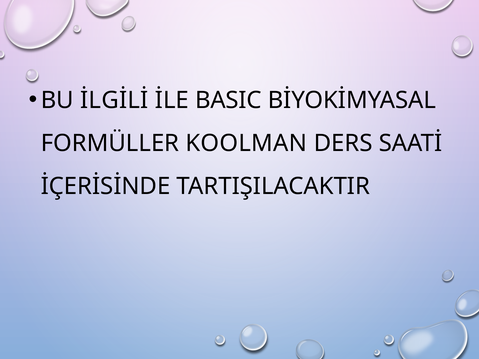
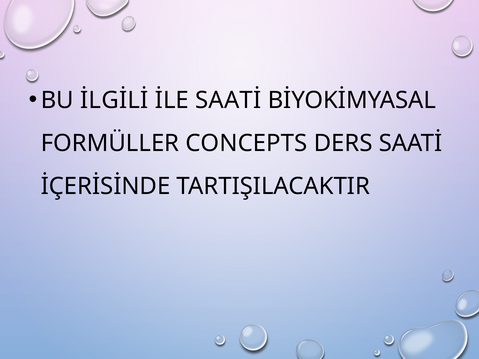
İLE BASIC: BASIC -> SAATİ (228, 100)
KOOLMAN: KOOLMAN -> CONCEPTS (246, 143)
